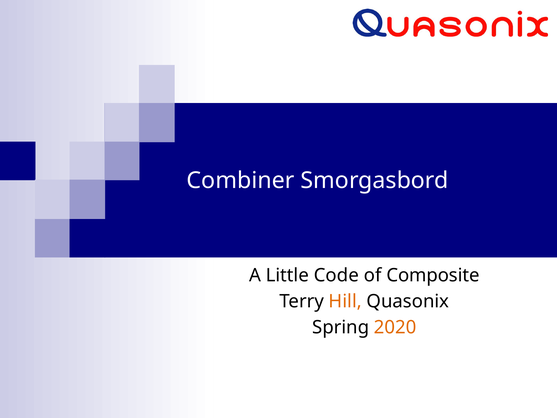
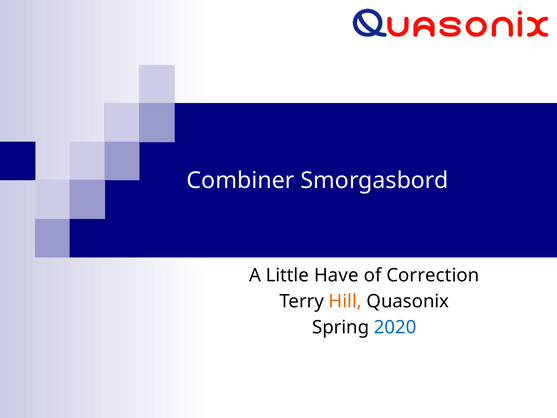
Code: Code -> Have (336, 275)
Composite: Composite -> Correction (433, 275)
2020 colour: orange -> blue (395, 327)
